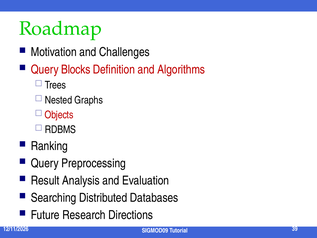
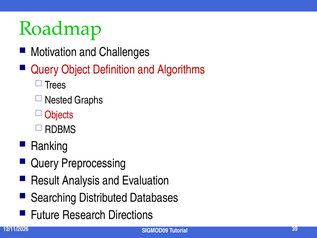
Blocks: Blocks -> Object (76, 69)
